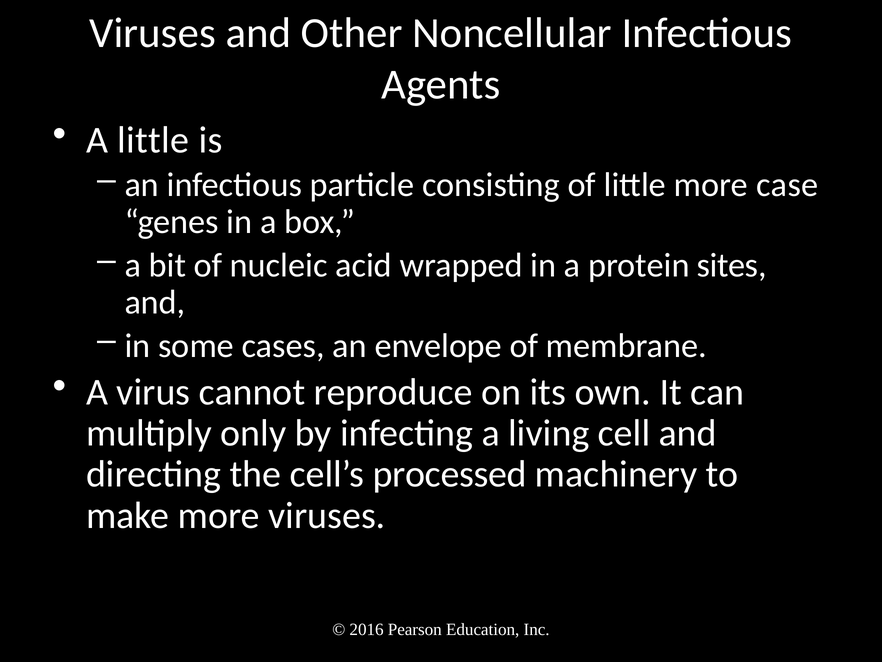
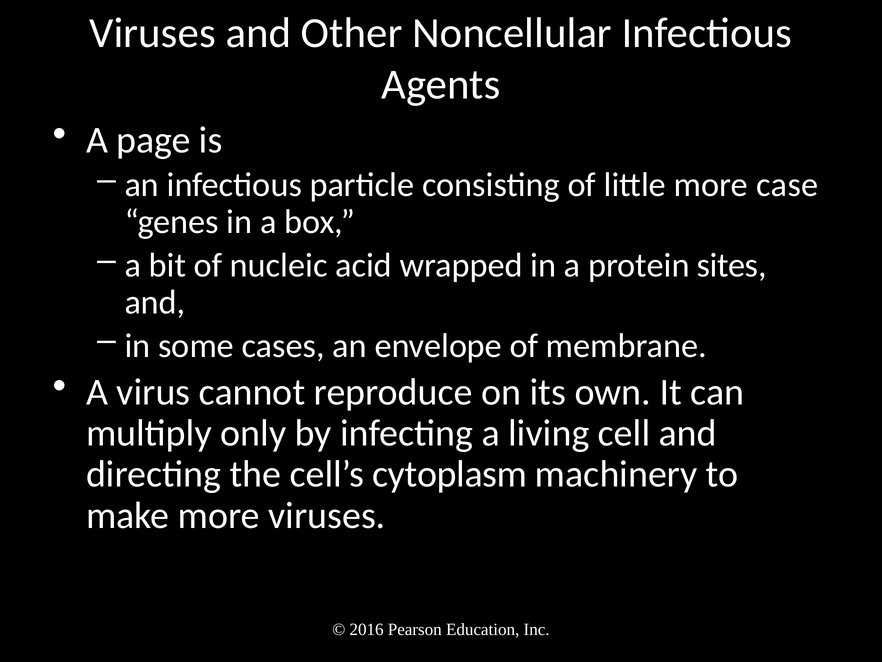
A little: little -> page (153, 140)
processed: processed -> cytoplasm (450, 474)
